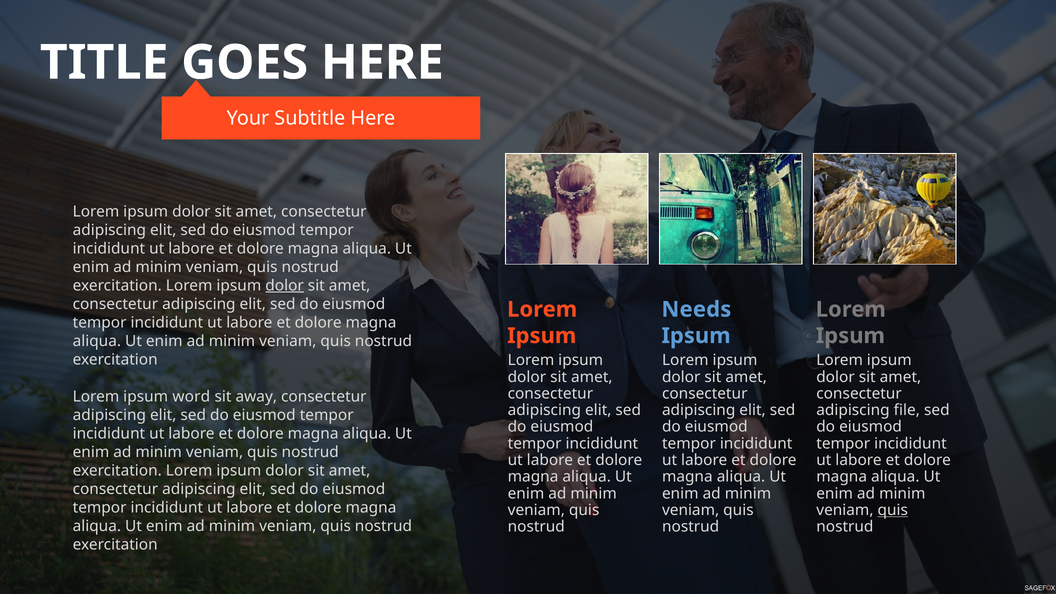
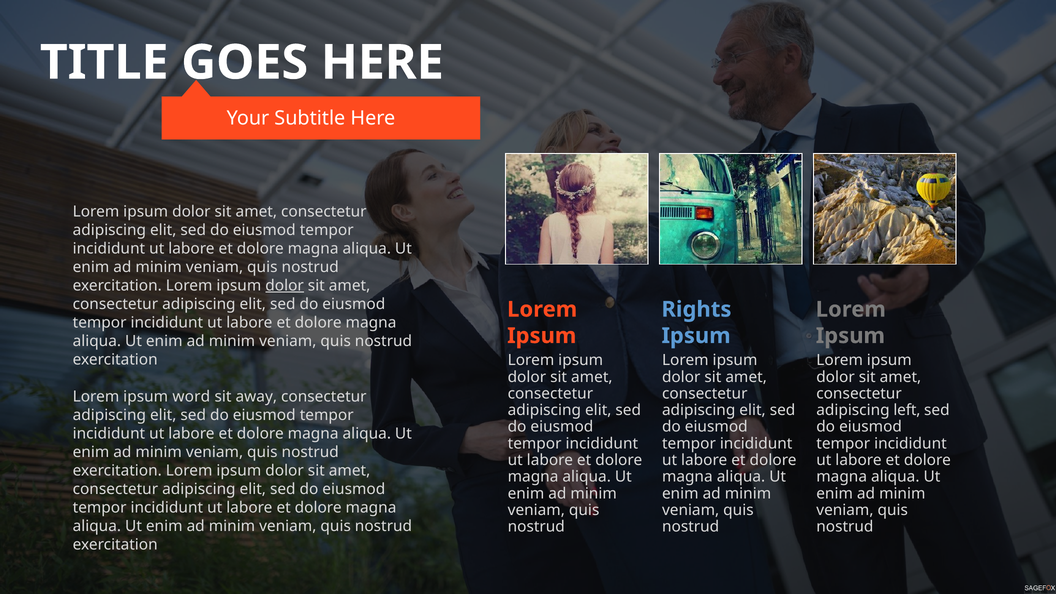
Needs: Needs -> Rights (696, 309)
file: file -> left (907, 410)
quis underline: present -> none (893, 510)
